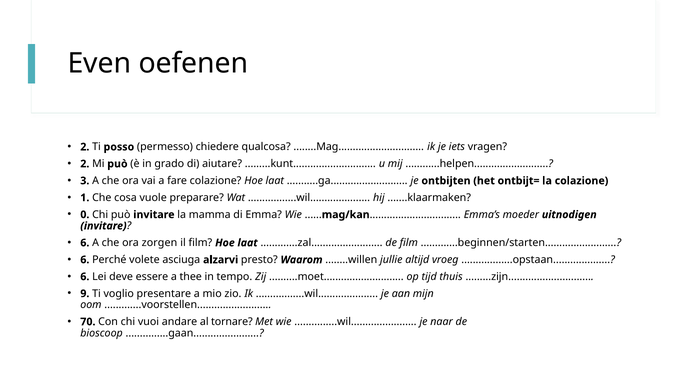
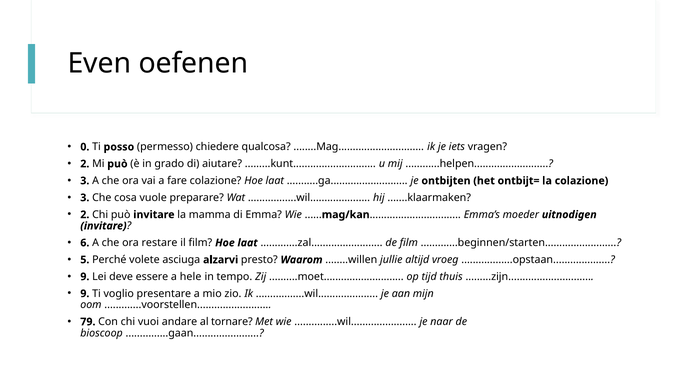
2: 2 -> 0 (85, 147)
1: 1 -> 3 (85, 197)
0: 0 -> 2 (85, 214)
zorgen: zorgen -> restare (159, 243)
6: 6 -> 5 (85, 259)
6: 6 -> 9 (85, 276)
thee: thee -> hele (191, 276)
70: 70 -> 79 (88, 321)
